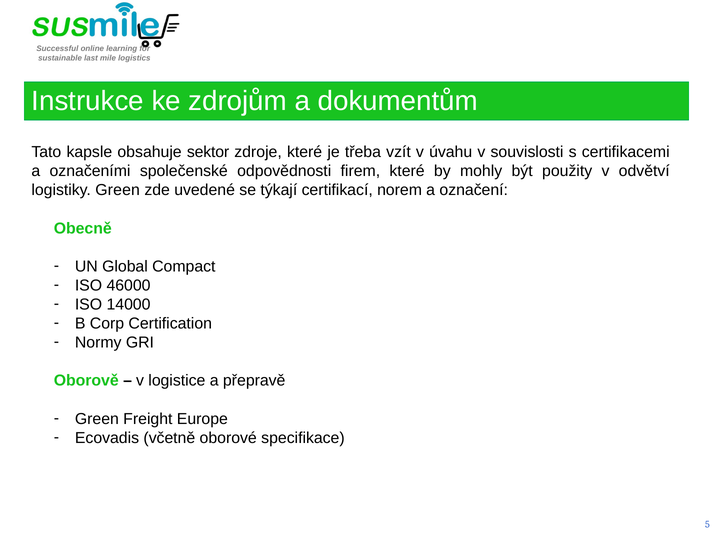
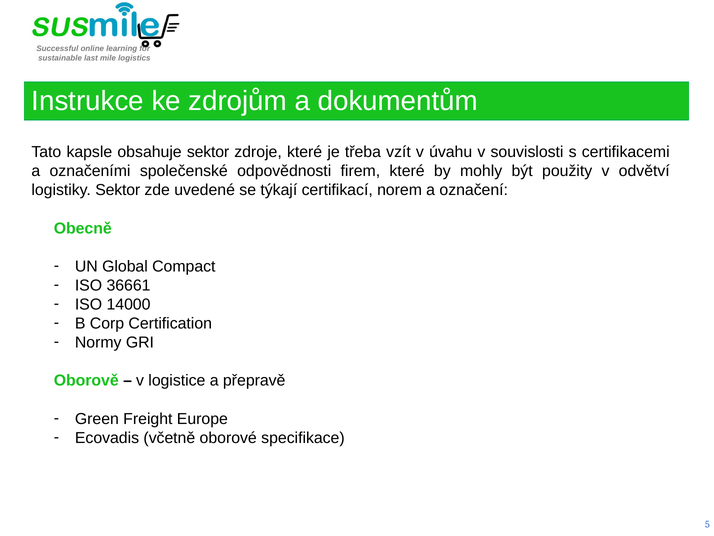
logistiky Green: Green -> Sektor (118, 190)
46000: 46000 -> 36661 (129, 285)
